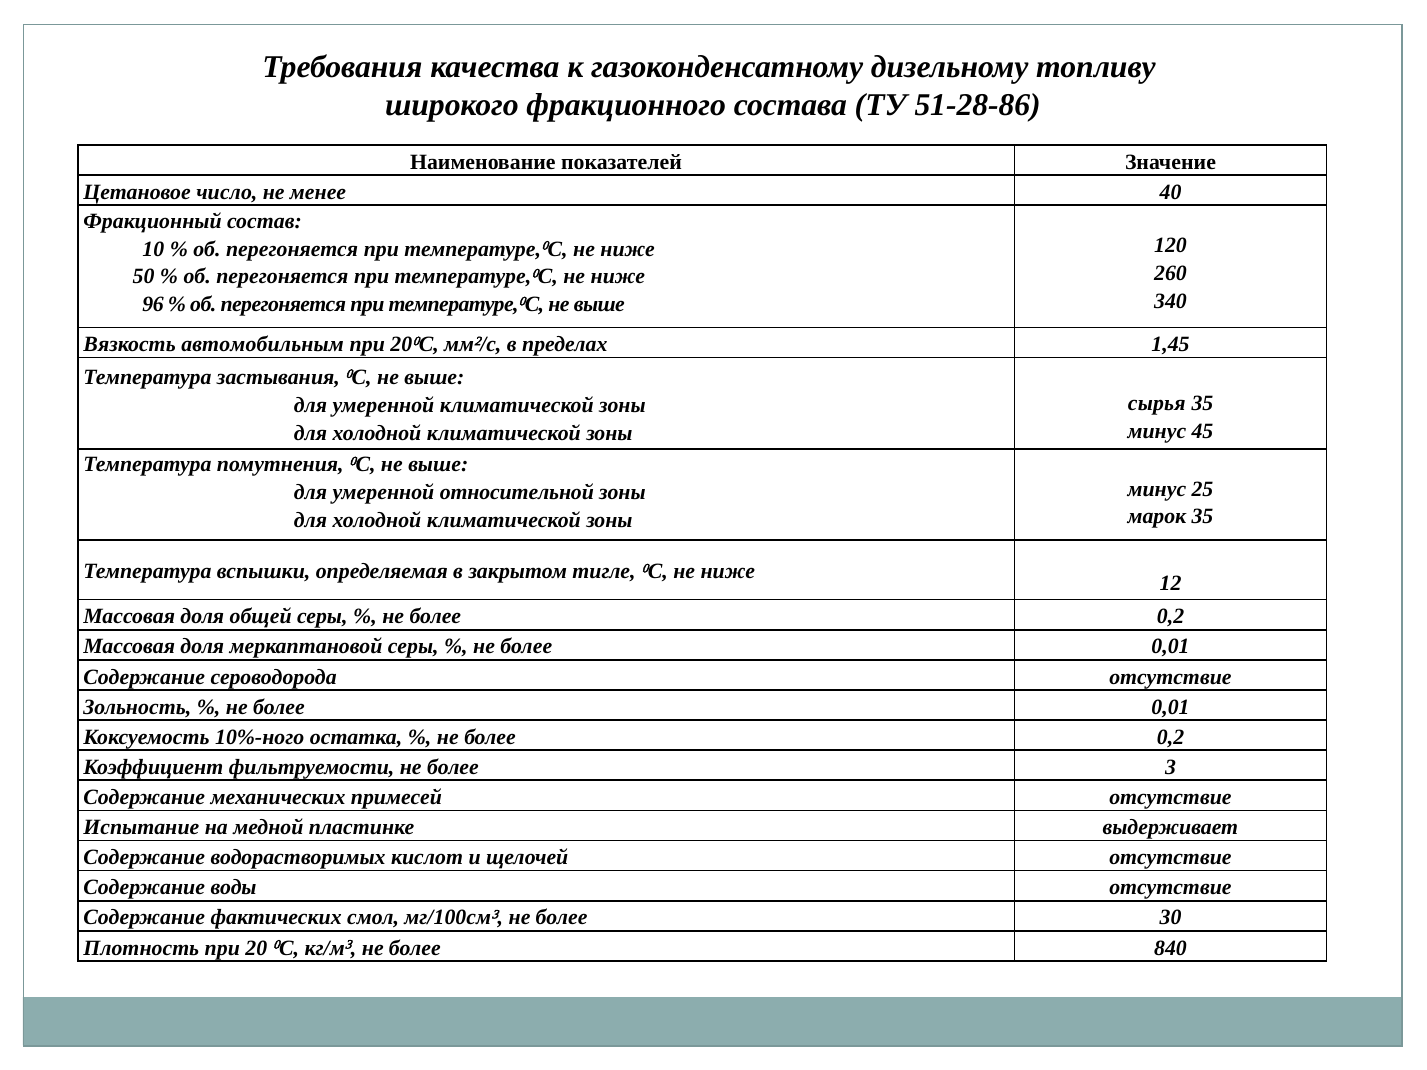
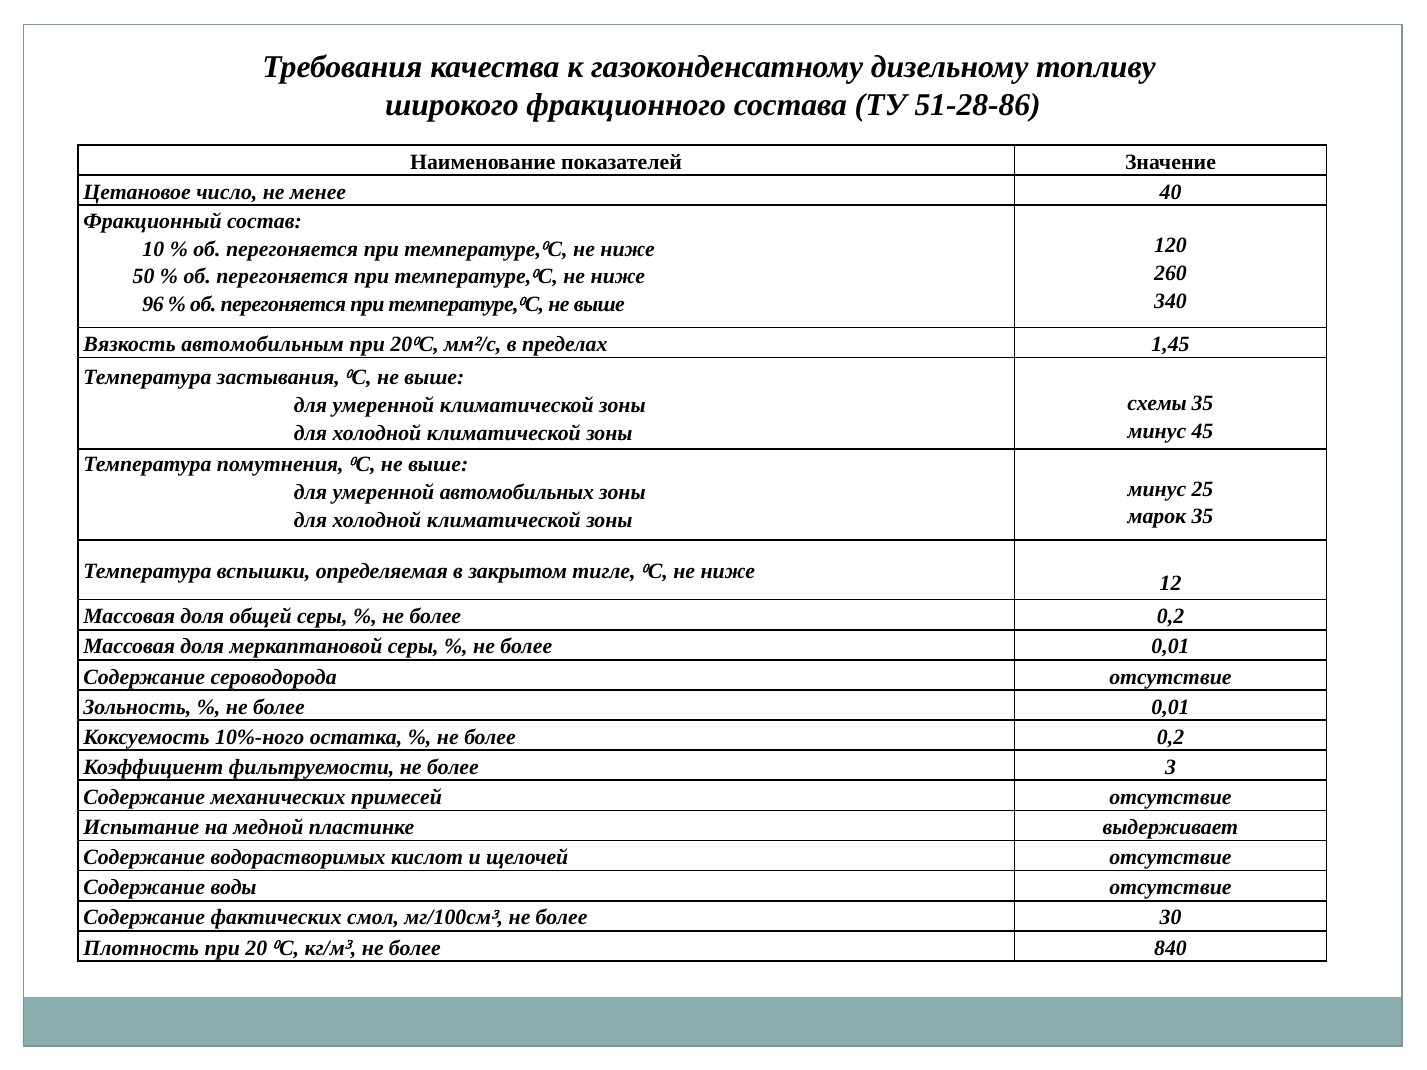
сырья: сырья -> схемы (1157, 403)
относительной: относительной -> автомобильных (517, 493)
